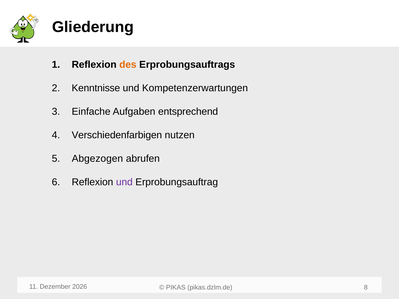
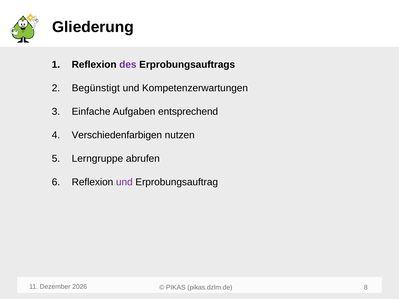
des colour: orange -> purple (128, 65)
Kenntnisse: Kenntnisse -> Begünstigt (96, 88)
Abgezogen: Abgezogen -> Lerngruppe (97, 159)
